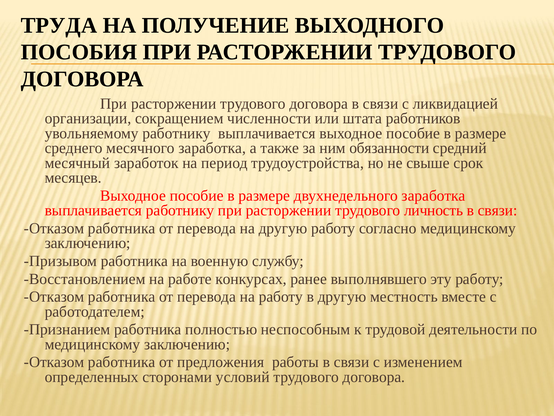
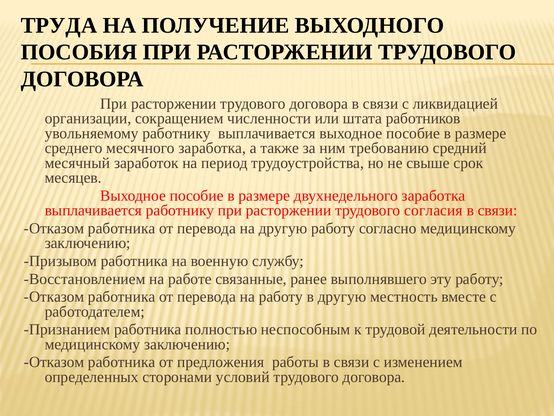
обязанности: обязанности -> требованию (389, 148)
личность: личность -> согласия (433, 210)
конкурсах: конкурсах -> связанные (251, 279)
